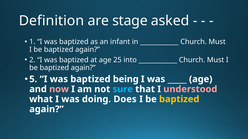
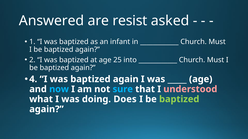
Definition: Definition -> Answered (52, 21)
stage: stage -> resist (130, 21)
5: 5 -> 4 (33, 79)
was baptized being: being -> again (126, 79)
now colour: pink -> light blue (59, 89)
baptized colour: yellow -> light green (179, 99)
